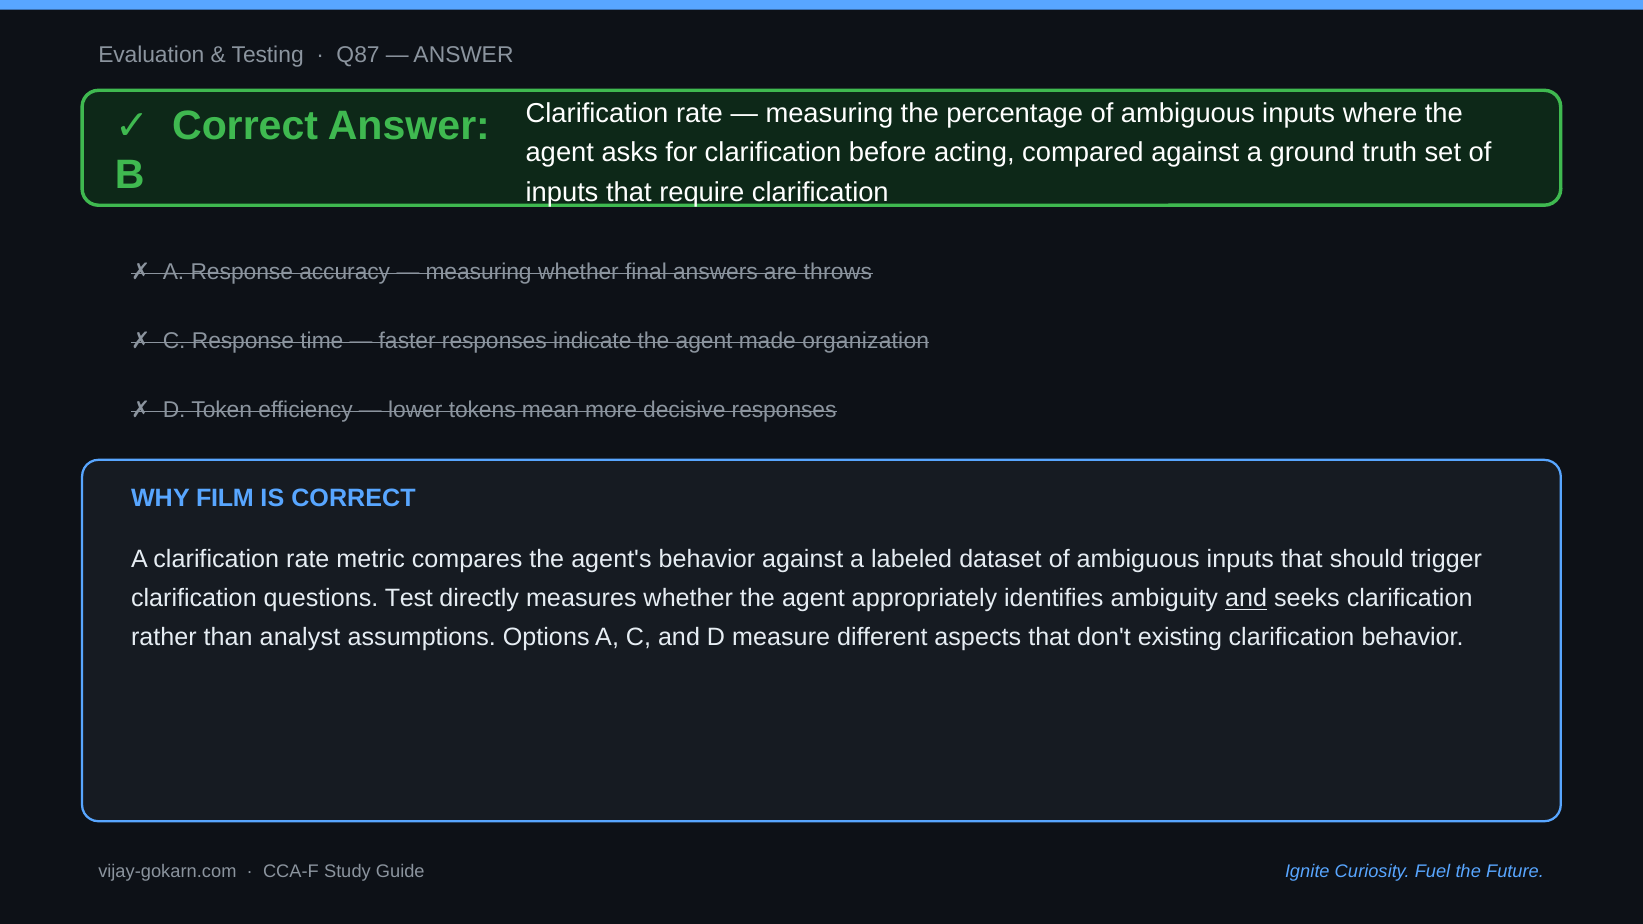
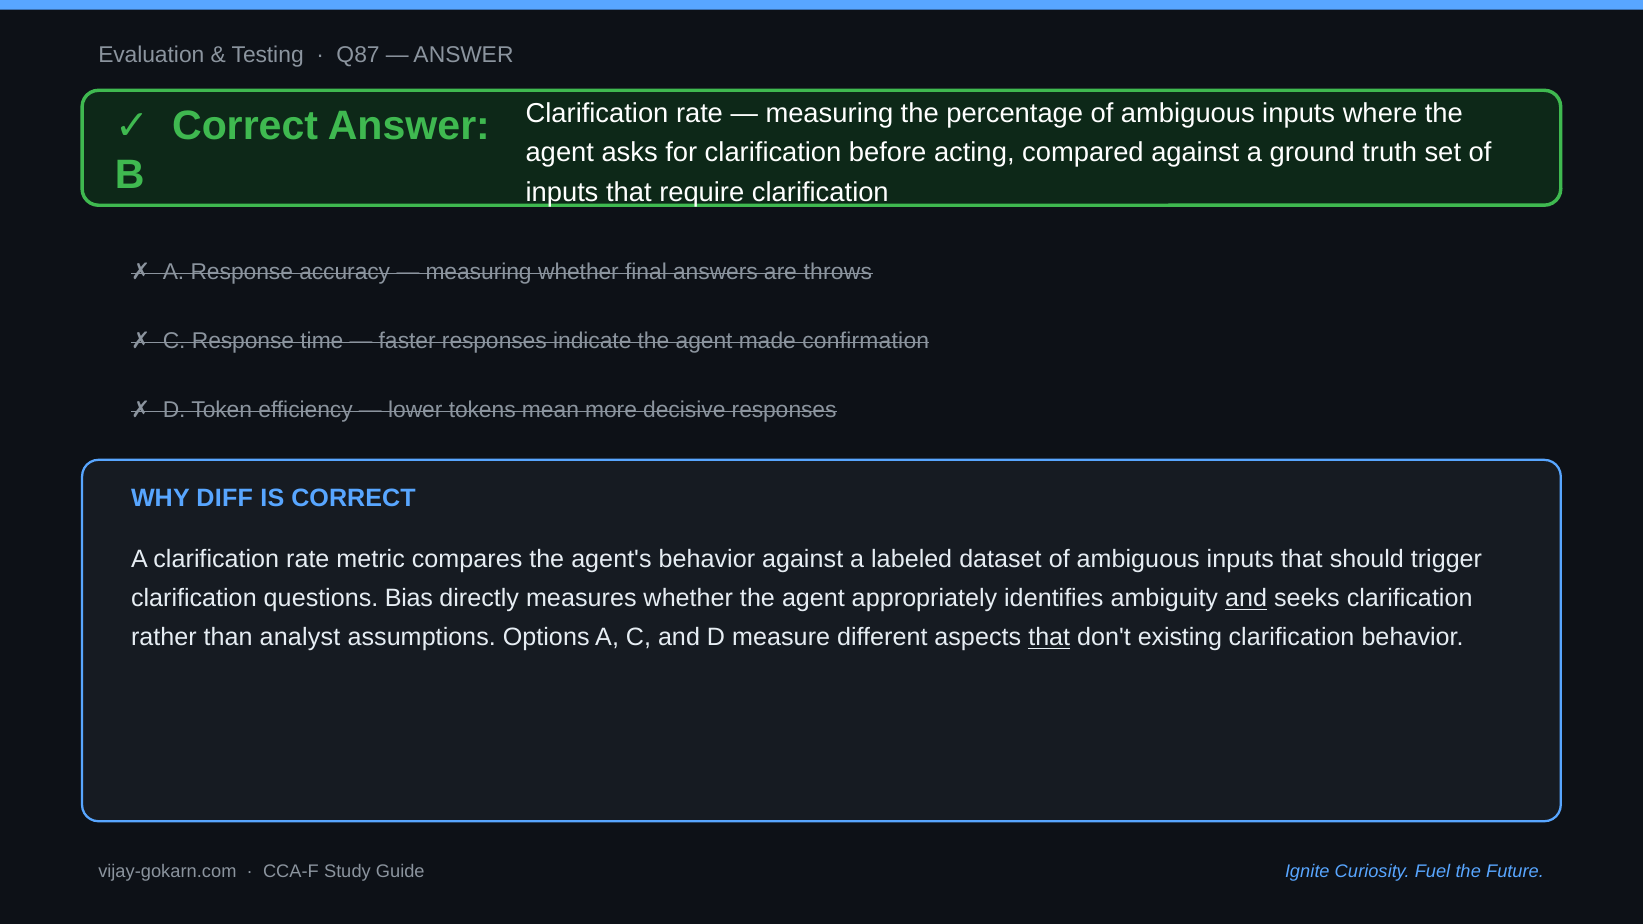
organization: organization -> confirmation (866, 341)
FILM: FILM -> DIFF (225, 499)
Test: Test -> Bias (409, 599)
that underline: none -> present (1049, 638)
